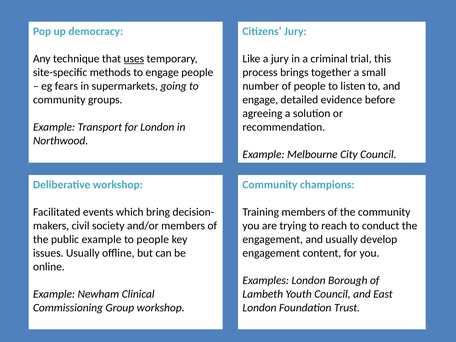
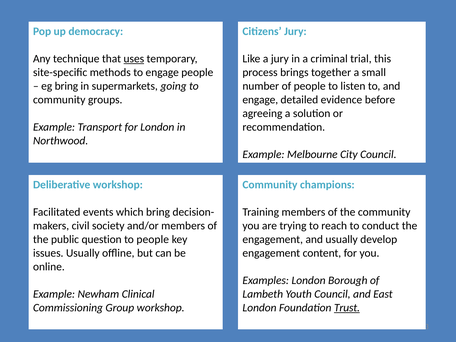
eg fears: fears -> bring (66, 86)
public example: example -> question (102, 239)
Trust underline: none -> present (347, 308)
